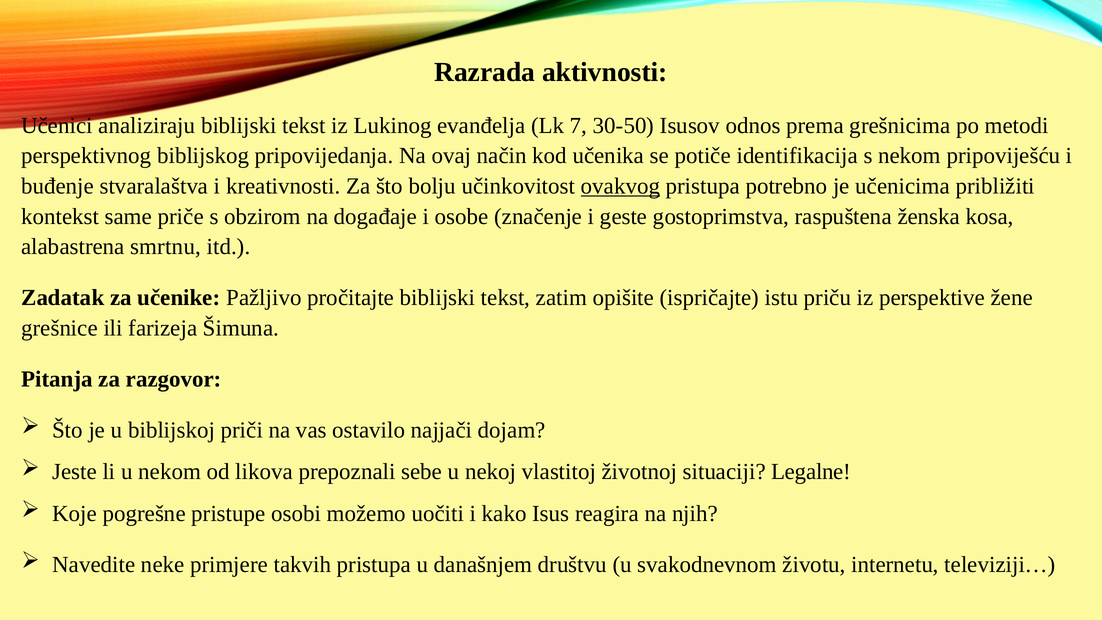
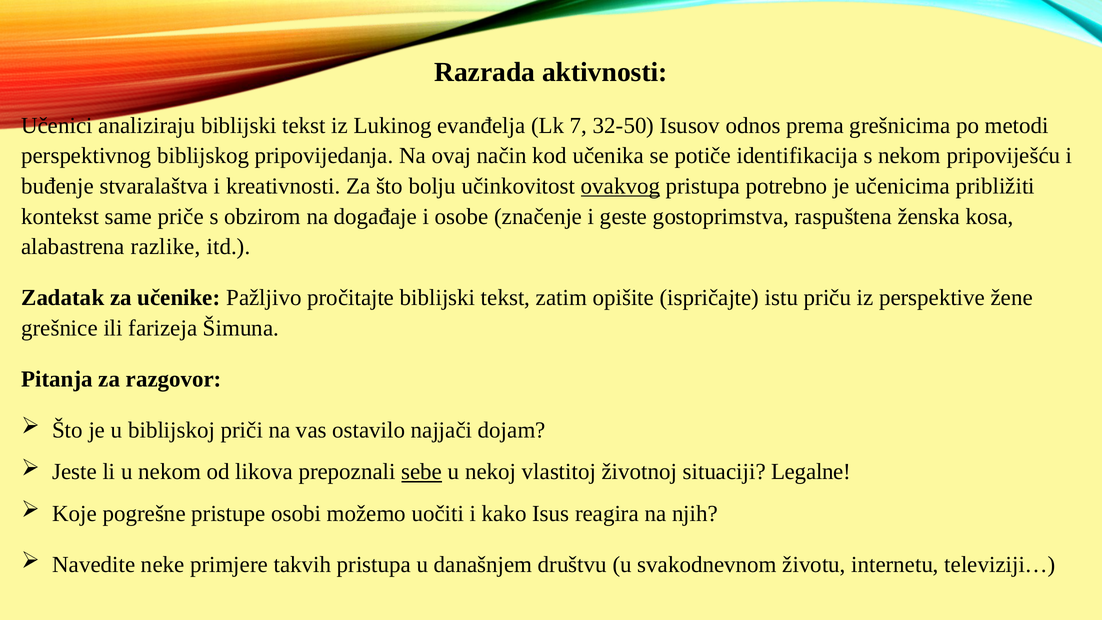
30-50: 30-50 -> 32-50 (624, 126)
smrtnu: smrtnu -> razlike (166, 247)
sebe underline: none -> present (422, 472)
